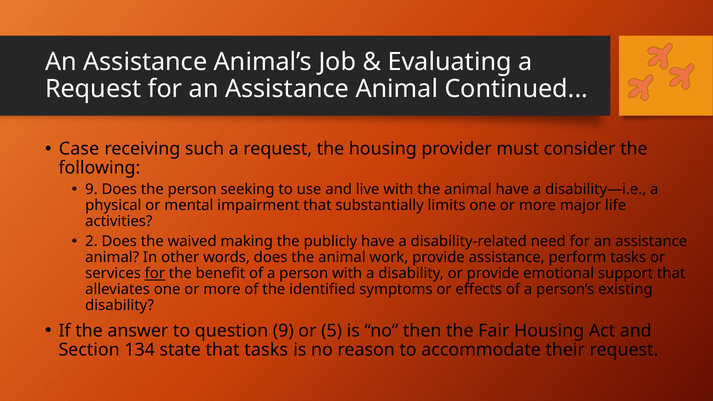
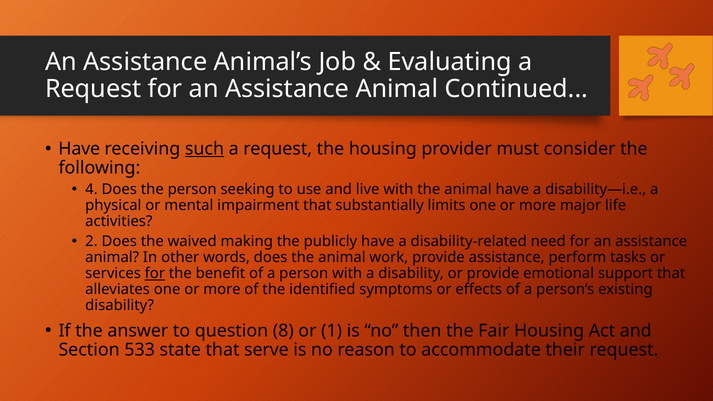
Case: Case -> Have (79, 149)
such underline: none -> present (204, 149)
9: 9 -> 4 (91, 189)
question 9: 9 -> 8 (283, 331)
5: 5 -> 1 (332, 331)
134: 134 -> 533 (140, 350)
that tasks: tasks -> serve (266, 350)
